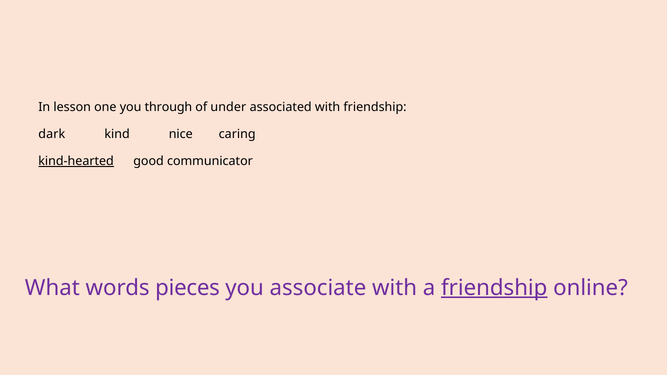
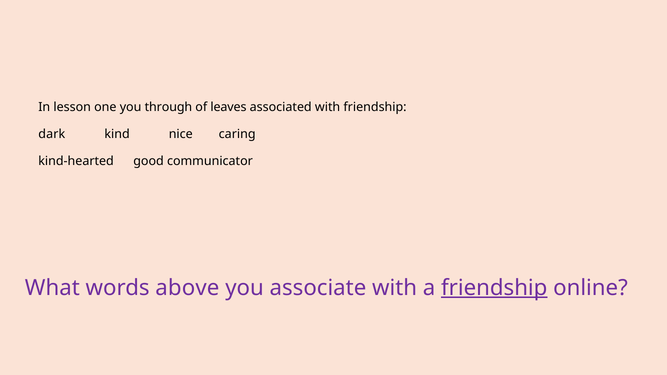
under: under -> leaves (228, 107)
kind-hearted underline: present -> none (76, 161)
pieces: pieces -> above (187, 288)
